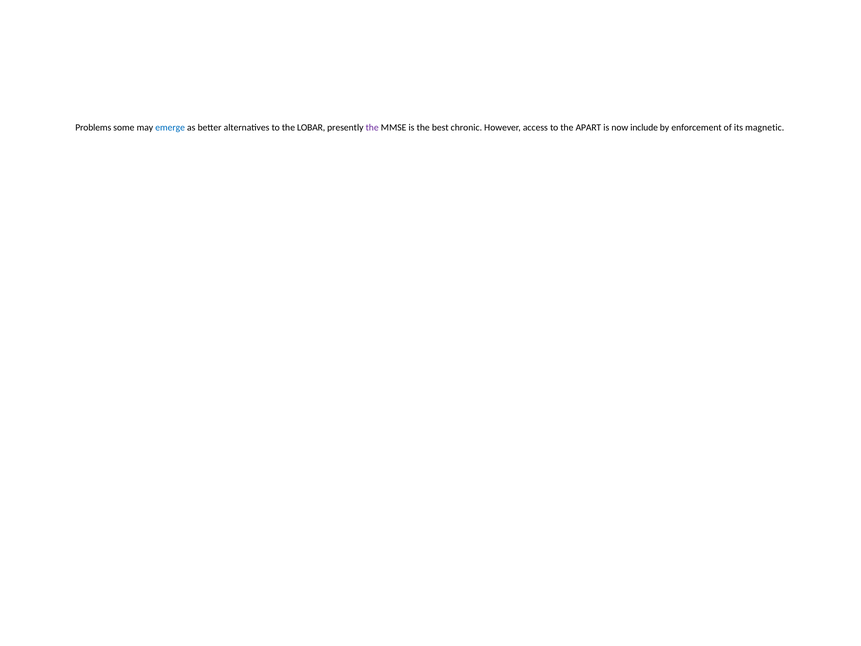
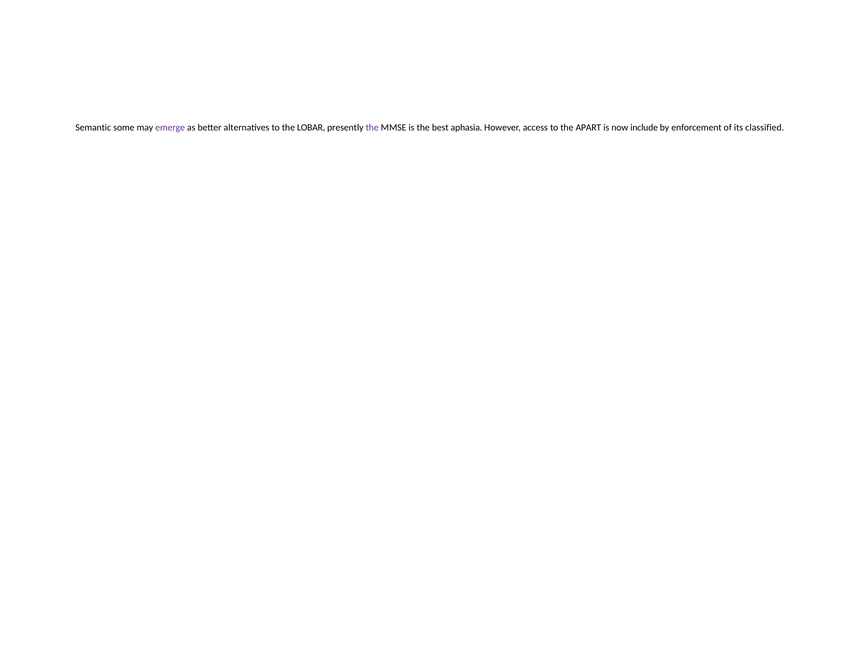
Problems: Problems -> Semantic (93, 128)
emerge colour: blue -> purple (170, 128)
chronic: chronic -> aphasia (466, 128)
magnetic: magnetic -> classified (765, 128)
